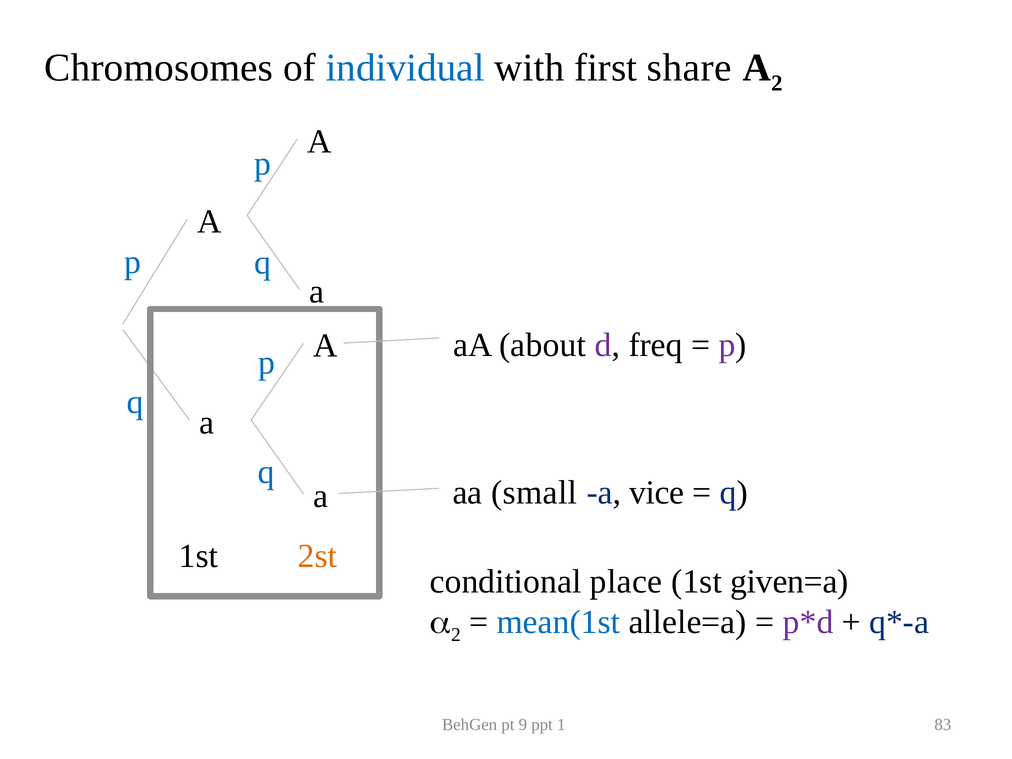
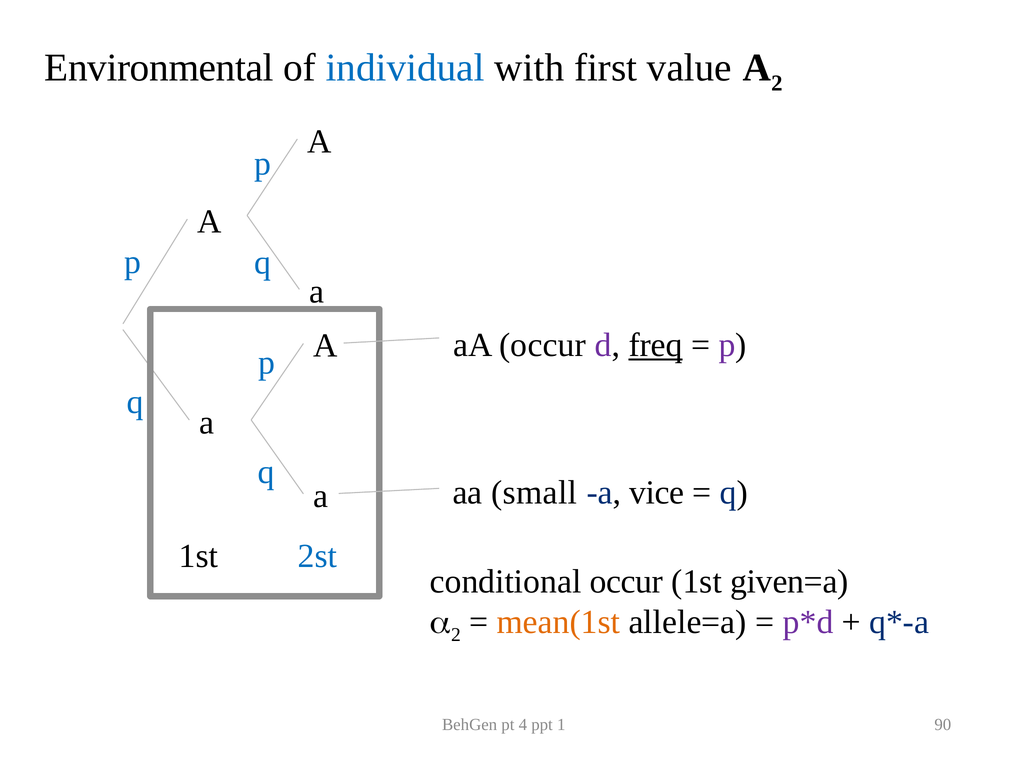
Chromosomes: Chromosomes -> Environmental (159, 68)
share: share -> value (689, 68)
aA about: about -> occur (543, 345)
freq underline: none -> present (656, 345)
2st colour: orange -> blue (318, 556)
conditional place: place -> occur (626, 581)
mean(1st colour: blue -> orange (558, 622)
9: 9 -> 4 (523, 725)
83: 83 -> 90 (943, 725)
